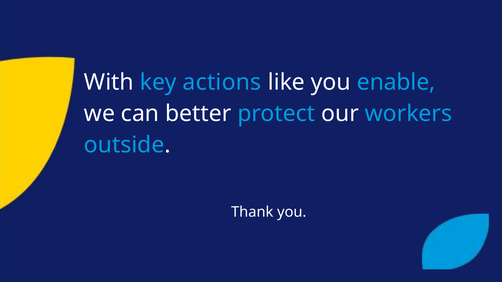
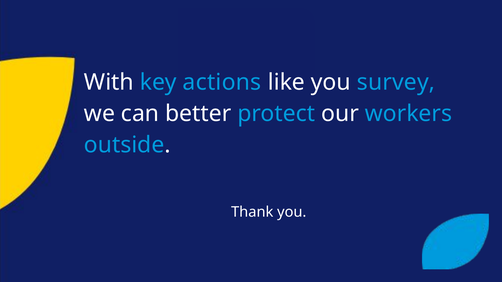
enable: enable -> survey (396, 82)
